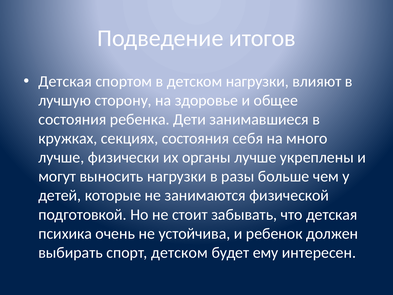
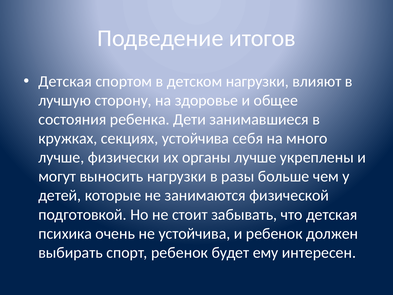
секциях состояния: состояния -> устойчива (195, 138)
спорт детском: детском -> ребенок (180, 252)
